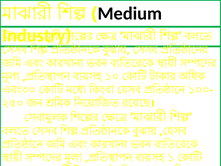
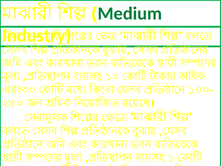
Medium colour: black -> green (130, 13)
